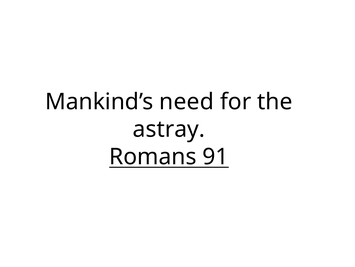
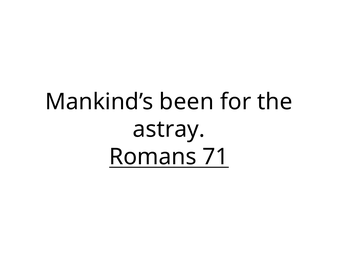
need: need -> been (187, 101)
91: 91 -> 71 (215, 156)
